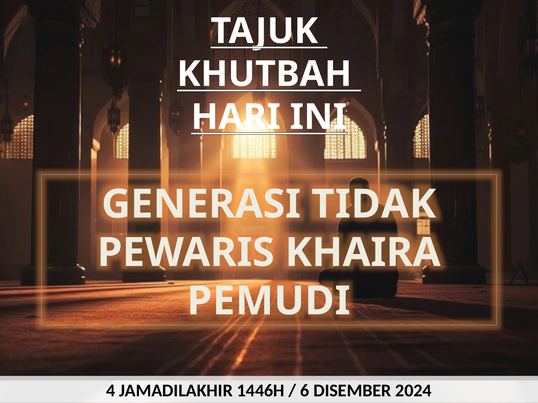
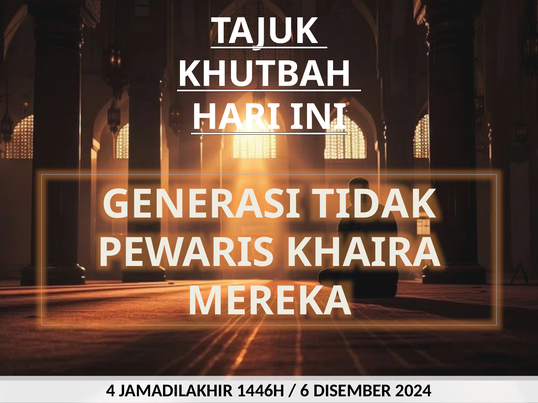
PEMUDI: PEMUDI -> MEREKA (269, 301)
